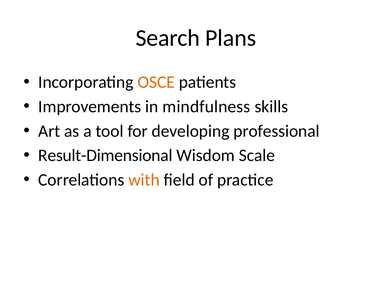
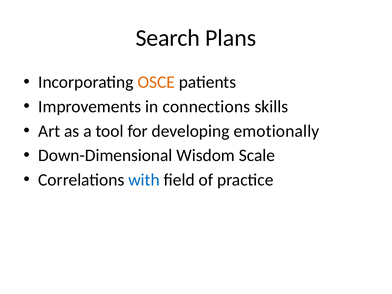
mindfulness: mindfulness -> connections (206, 107)
professional: professional -> emotionally (276, 131)
Result-Dimensional: Result-Dimensional -> Down-Dimensional (105, 155)
with colour: orange -> blue (144, 180)
